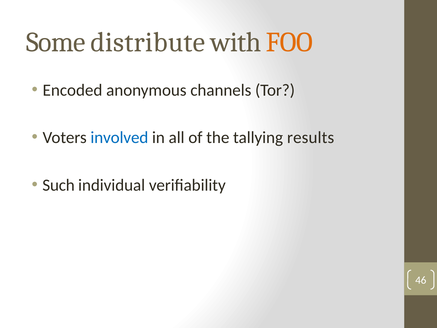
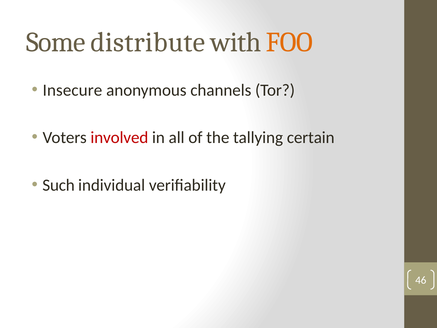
Encoded: Encoded -> Insecure (72, 90)
involved colour: blue -> red (119, 138)
results: results -> certain (311, 138)
